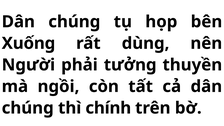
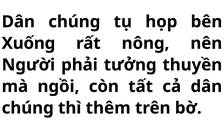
dùng: dùng -> nông (146, 43)
chính: chính -> thêm (108, 108)
